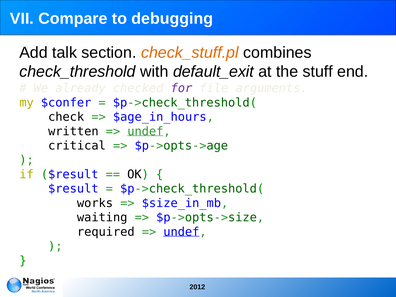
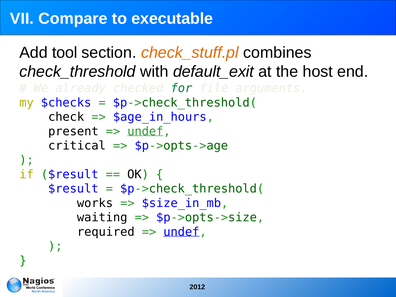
debugging: debugging -> executable (172, 19)
talk: talk -> tool (65, 53)
stuff: stuff -> host (318, 72)
for colour: purple -> green (181, 88)
$confer: $confer -> $checks (66, 103)
written: written -> present (73, 131)
